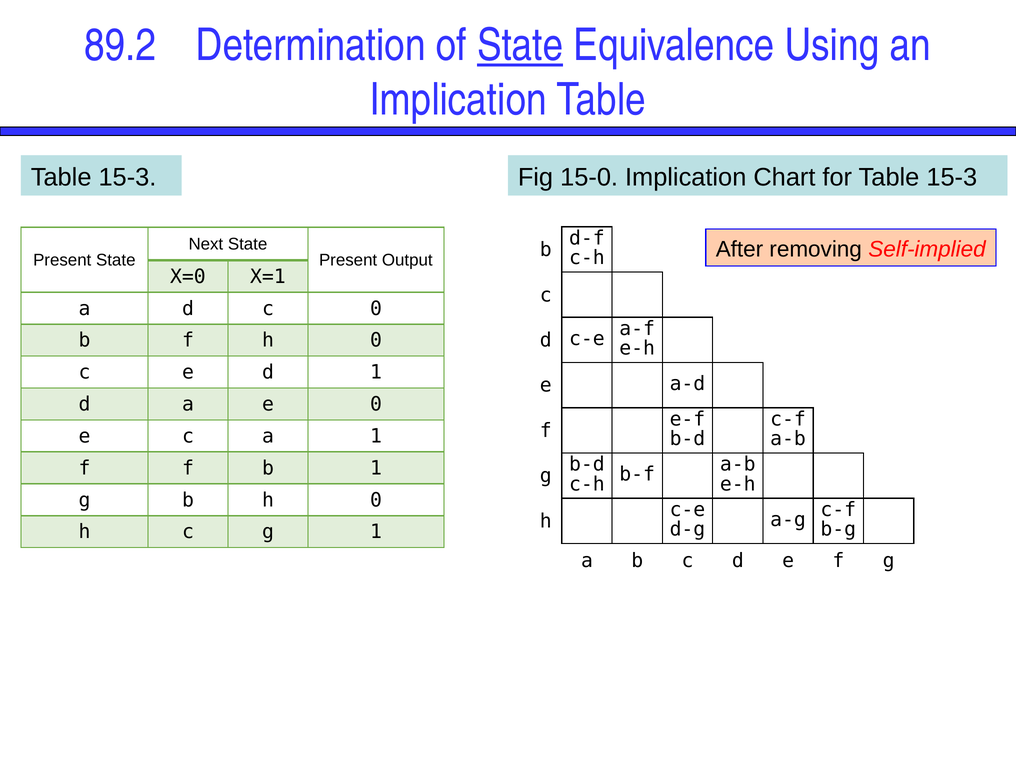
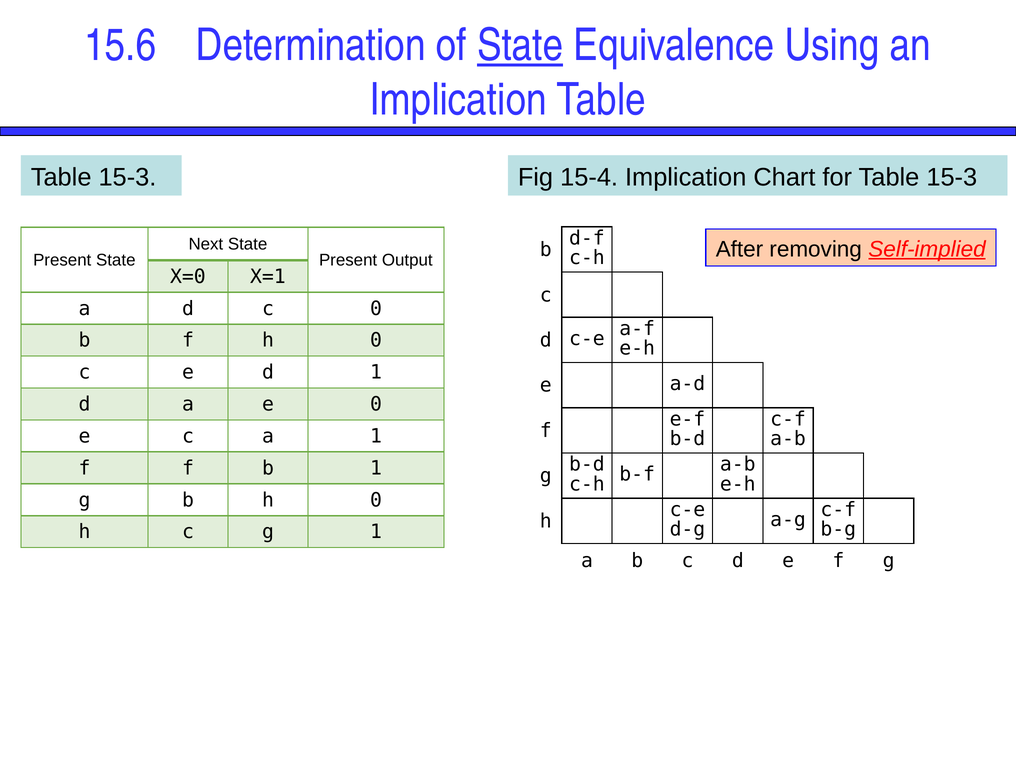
89.2: 89.2 -> 15.6 (120, 45)
15-0: 15-0 -> 15-4 (589, 177)
Self-implied underline: none -> present (927, 249)
